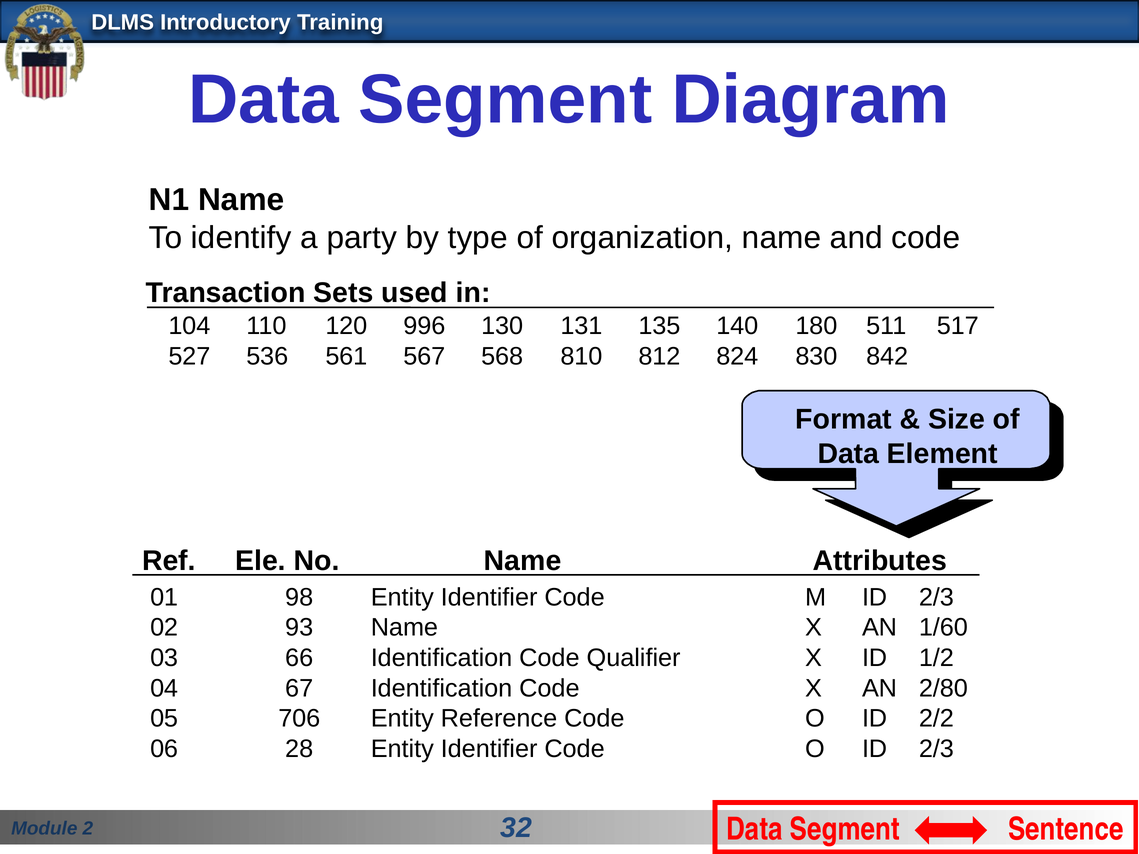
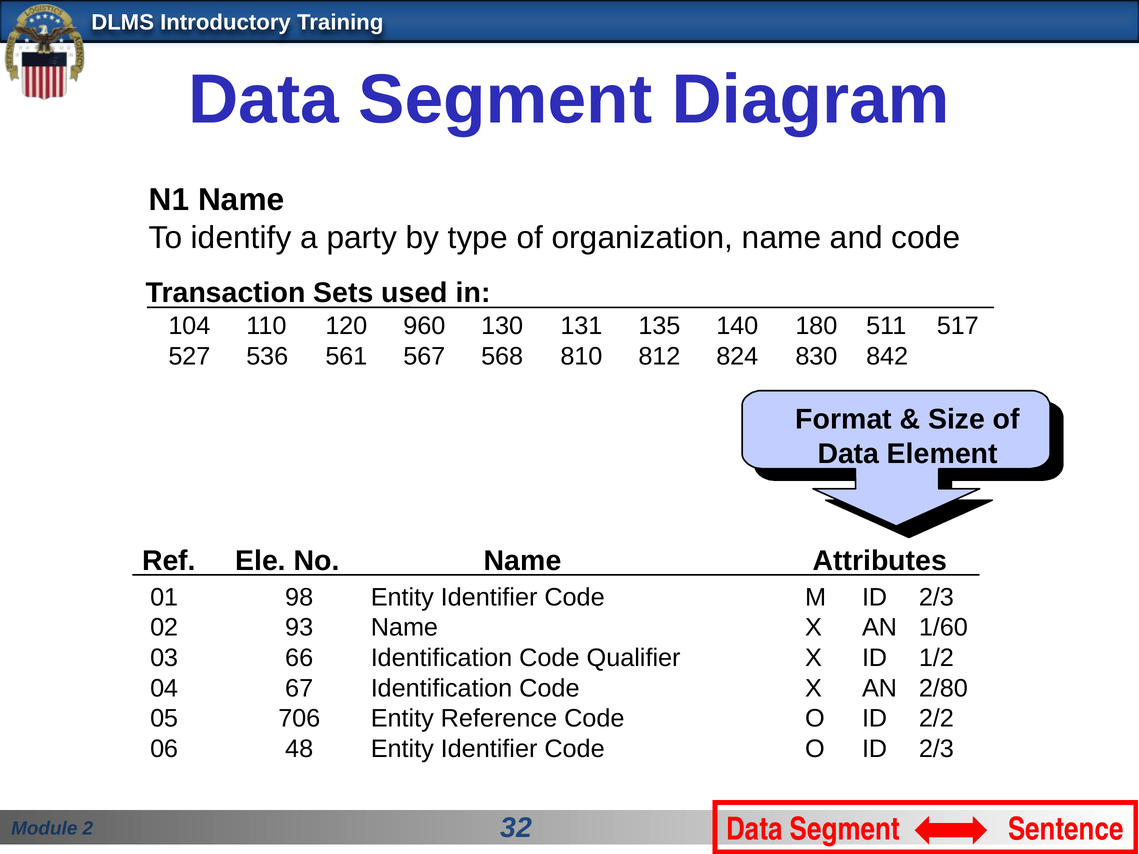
996: 996 -> 960 (424, 326)
28: 28 -> 48 (299, 749)
